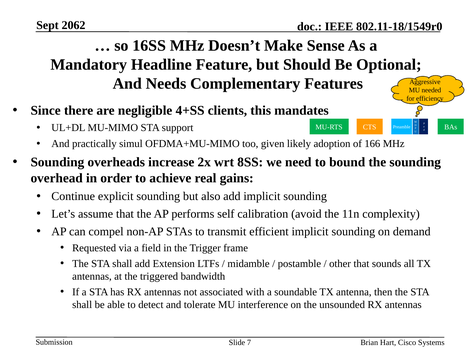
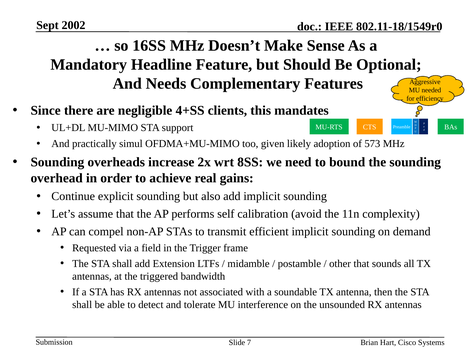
2062: 2062 -> 2002 (74, 25)
166: 166 -> 573 (372, 144)
